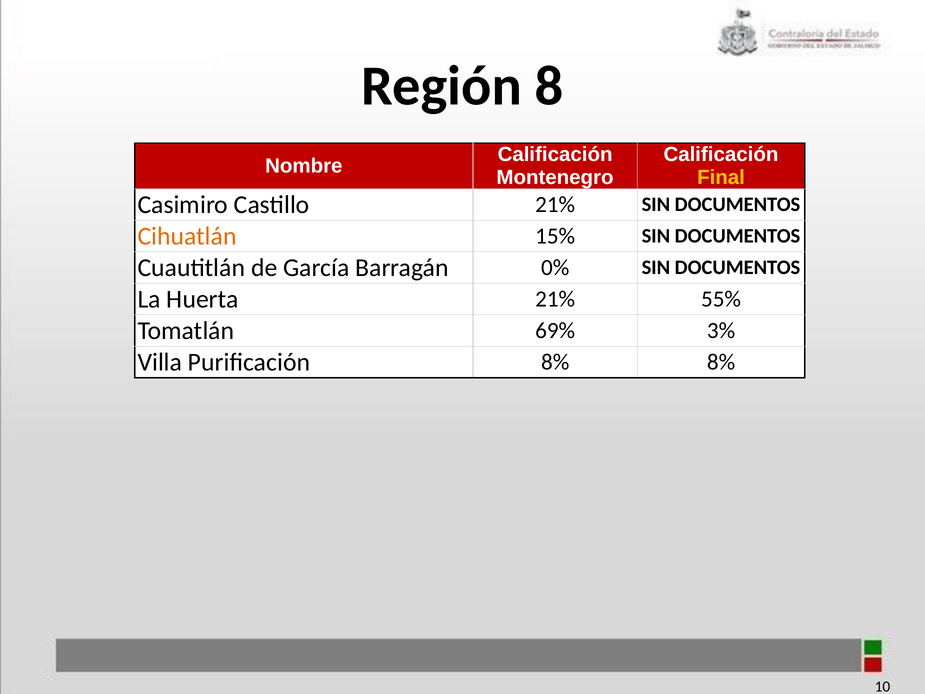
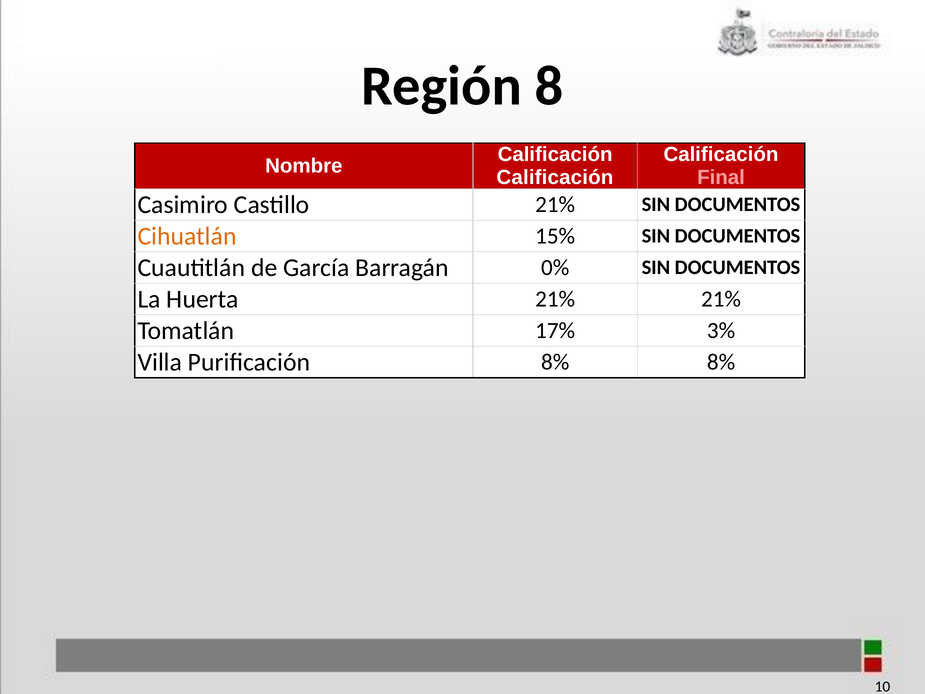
Montenegro: Montenegro -> Calificación (555, 177)
Final colour: yellow -> pink (721, 177)
21% 55%: 55% -> 21% (721, 299)
69%: 69% -> 17% (555, 331)
